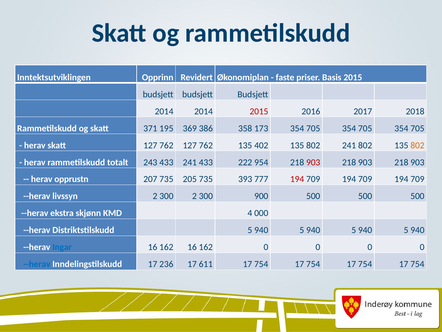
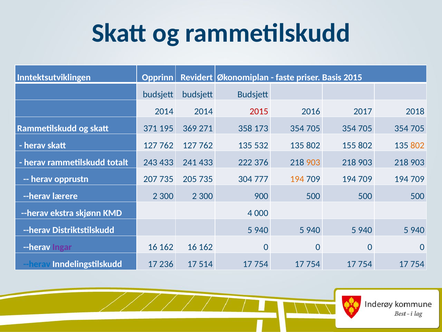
386: 386 -> 271 (206, 128)
402: 402 -> 532 (261, 145)
802 241: 241 -> 155 (349, 145)
954: 954 -> 376 (261, 162)
903 colour: red -> orange (313, 162)
393: 393 -> 304 (245, 179)
194 colour: red -> orange (297, 179)
livssyn: livssyn -> lærere (65, 196)
Ingar colour: blue -> purple (62, 247)
611: 611 -> 514 (206, 264)
